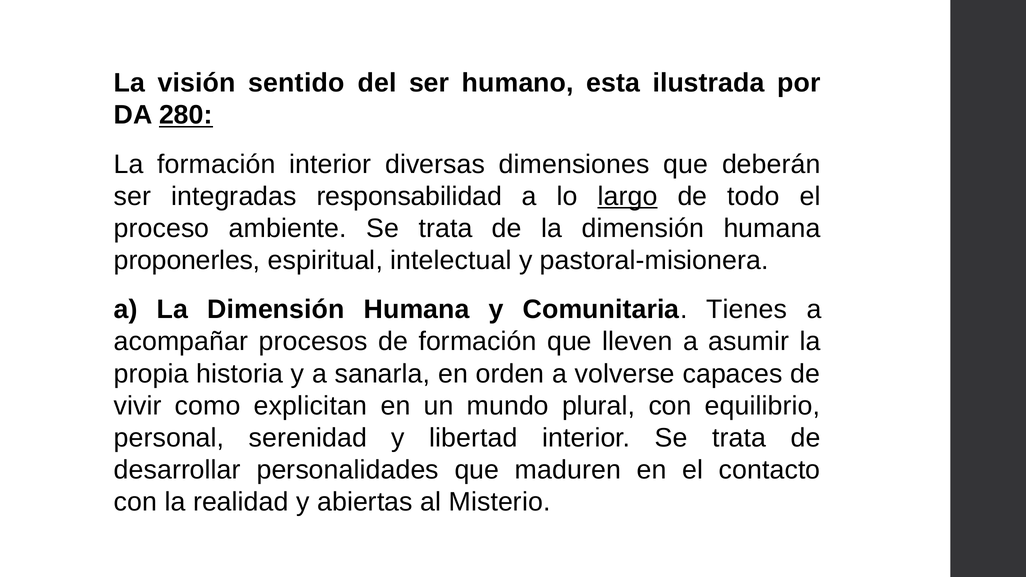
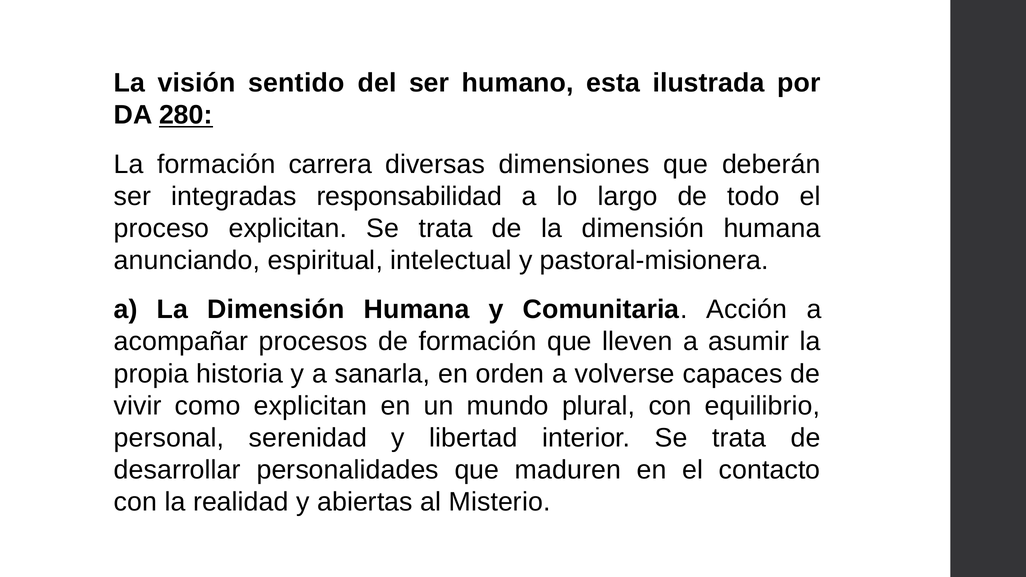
formación interior: interior -> carrera (330, 164)
largo underline: present -> none (628, 196)
proceso ambiente: ambiente -> explicitan (288, 228)
proponerles: proponerles -> anunciando (187, 261)
Tienes: Tienes -> Acción (747, 310)
